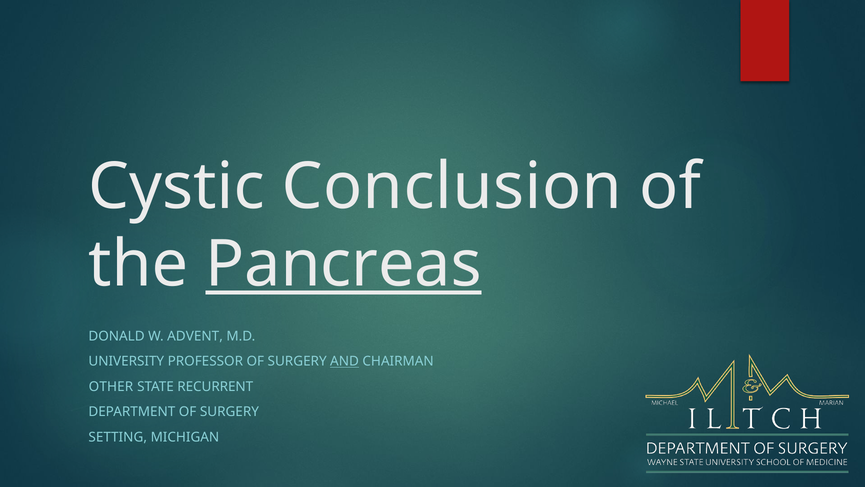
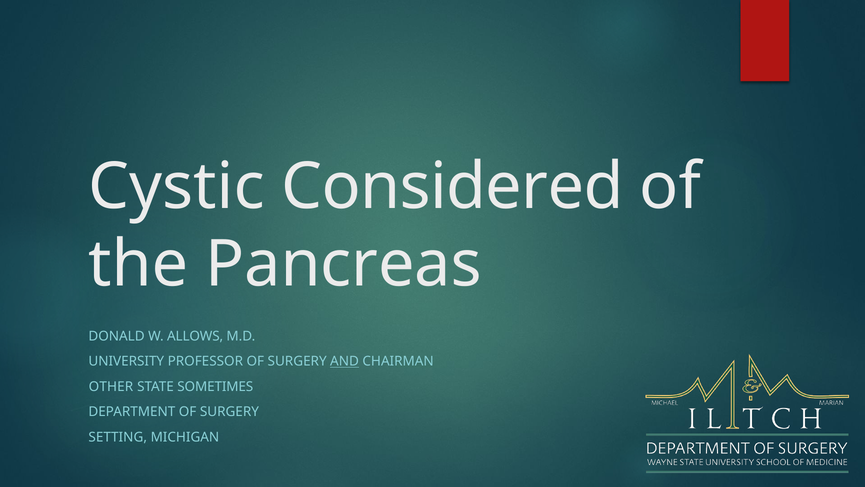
Conclusion: Conclusion -> Considered (452, 186)
Pancreas underline: present -> none (344, 264)
ADVENT: ADVENT -> ALLOWS (195, 336)
RECURRENT: RECURRENT -> SOMETIMES (215, 386)
